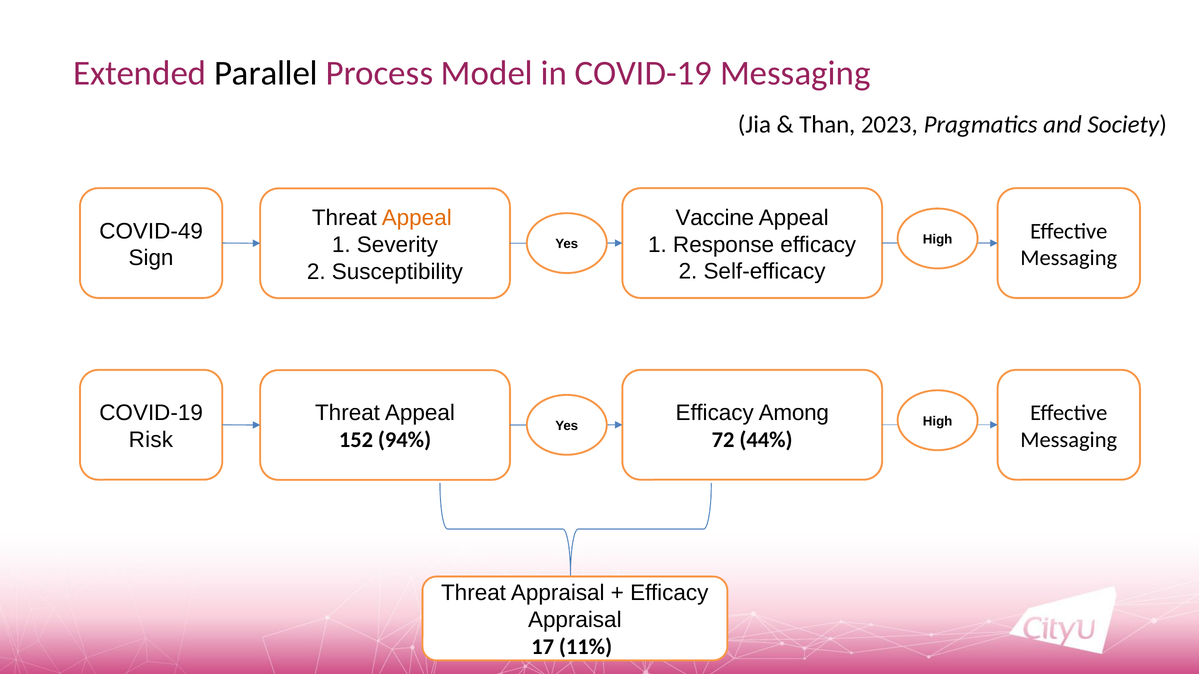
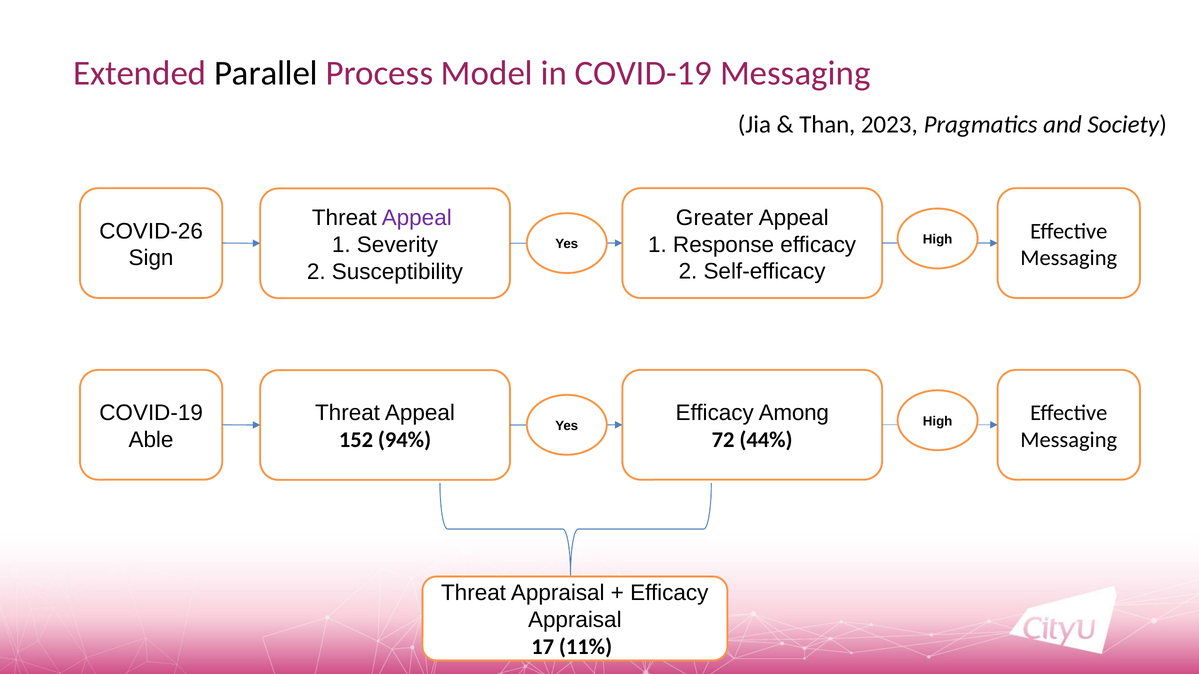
Vaccine: Vaccine -> Greater (715, 218)
Appeal colour: orange -> purple (417, 218)
COVID-49: COVID-49 -> COVID-26 (151, 231)
Risk: Risk -> Able (151, 440)
